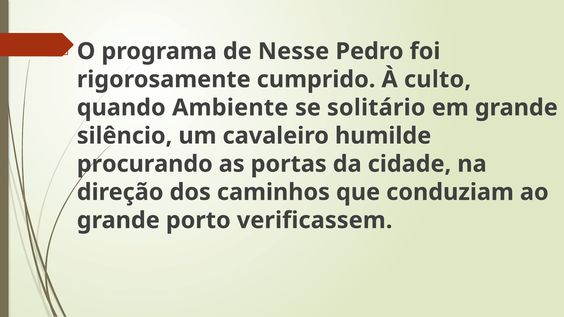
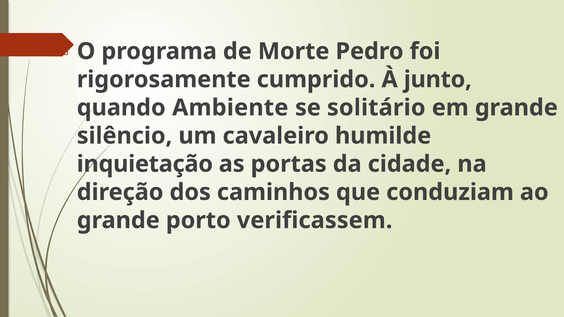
Nesse: Nesse -> Morte (294, 51)
culto: culto -> junto (438, 80)
procurando: procurando -> inquietação (145, 164)
